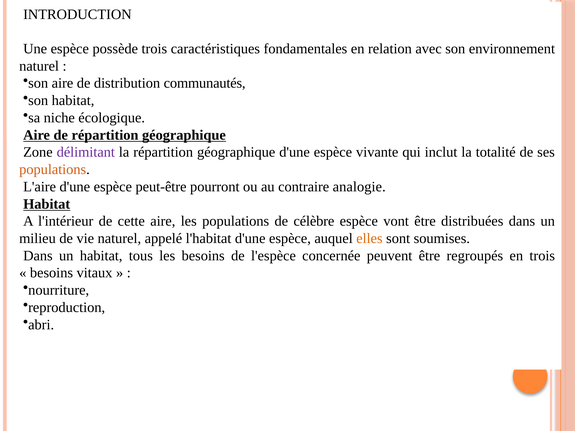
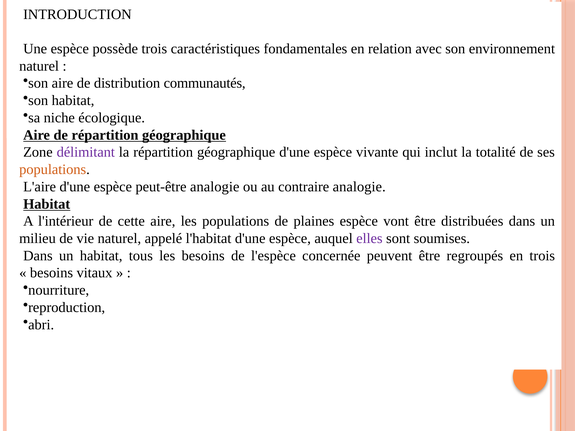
peut-être pourront: pourront -> analogie (215, 187)
célèbre: célèbre -> plaines (314, 221)
elles colour: orange -> purple (369, 239)
